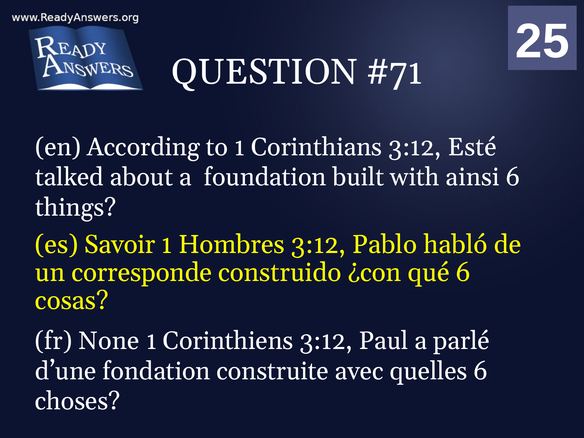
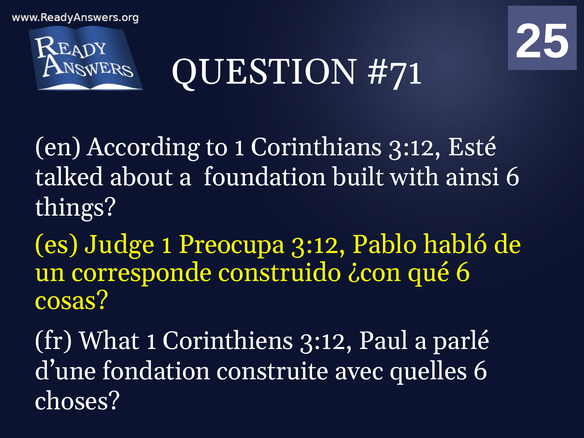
Savoir: Savoir -> Judge (120, 245)
Hombres: Hombres -> Preocupa (232, 245)
None: None -> What (109, 341)
